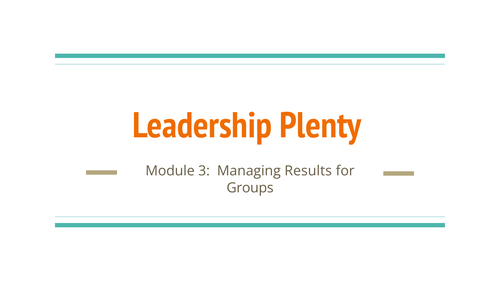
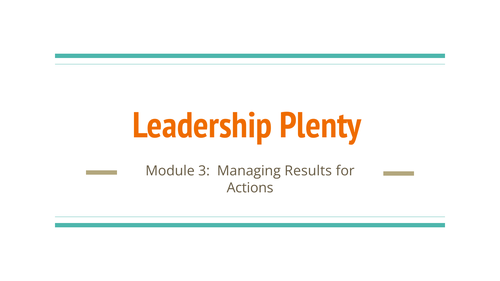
Groups: Groups -> Actions (250, 188)
